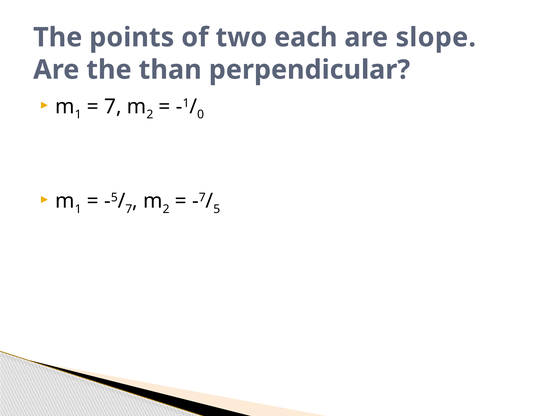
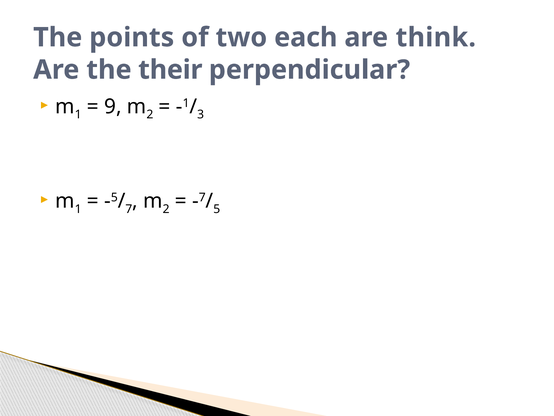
slope: slope -> think (436, 37)
than: than -> their (170, 70)
7: 7 -> 9 (113, 106)
0: 0 -> 3 (201, 114)
